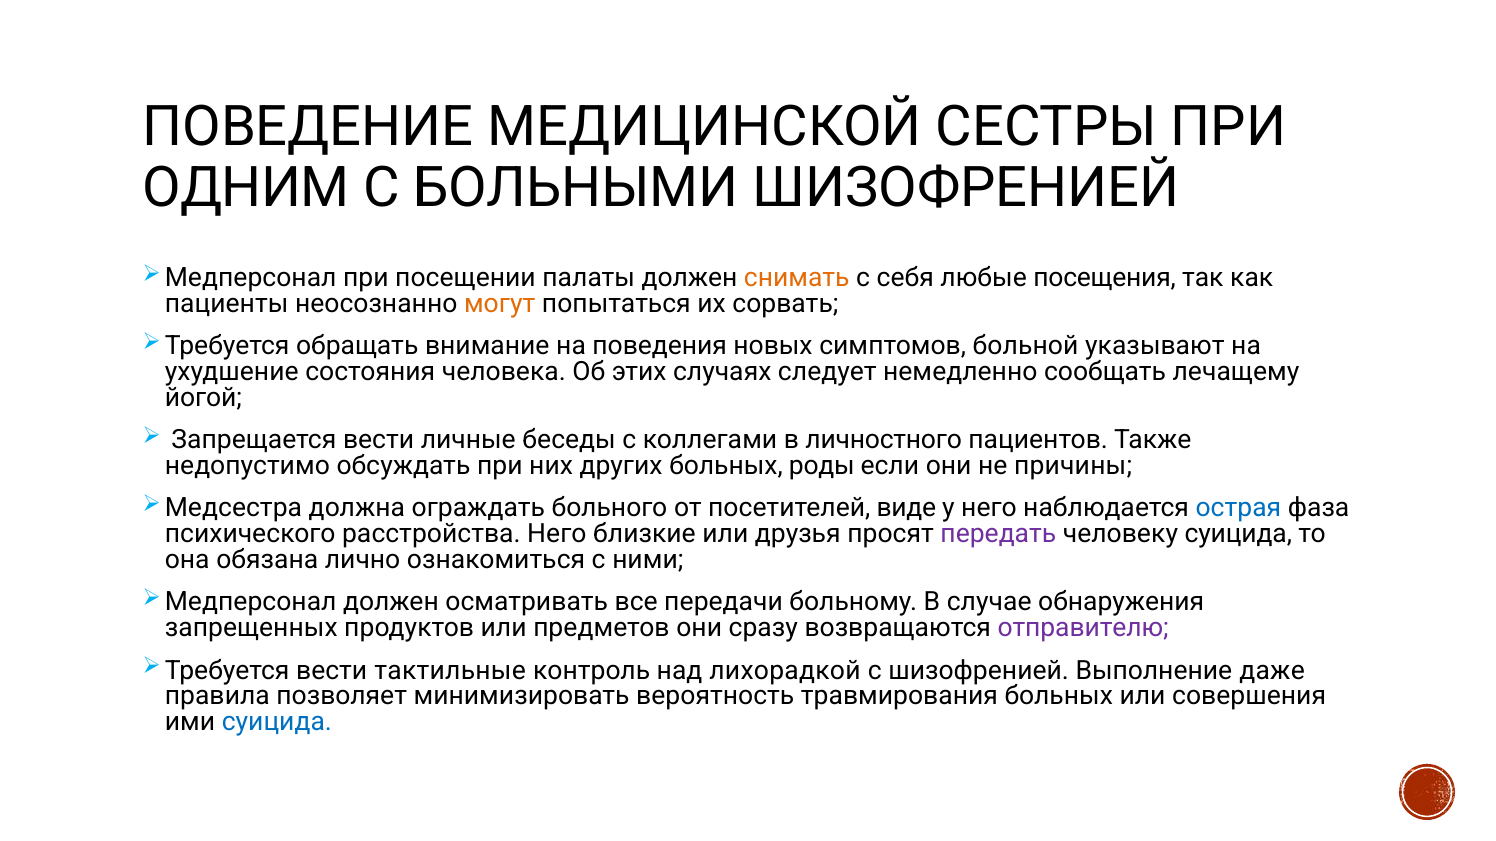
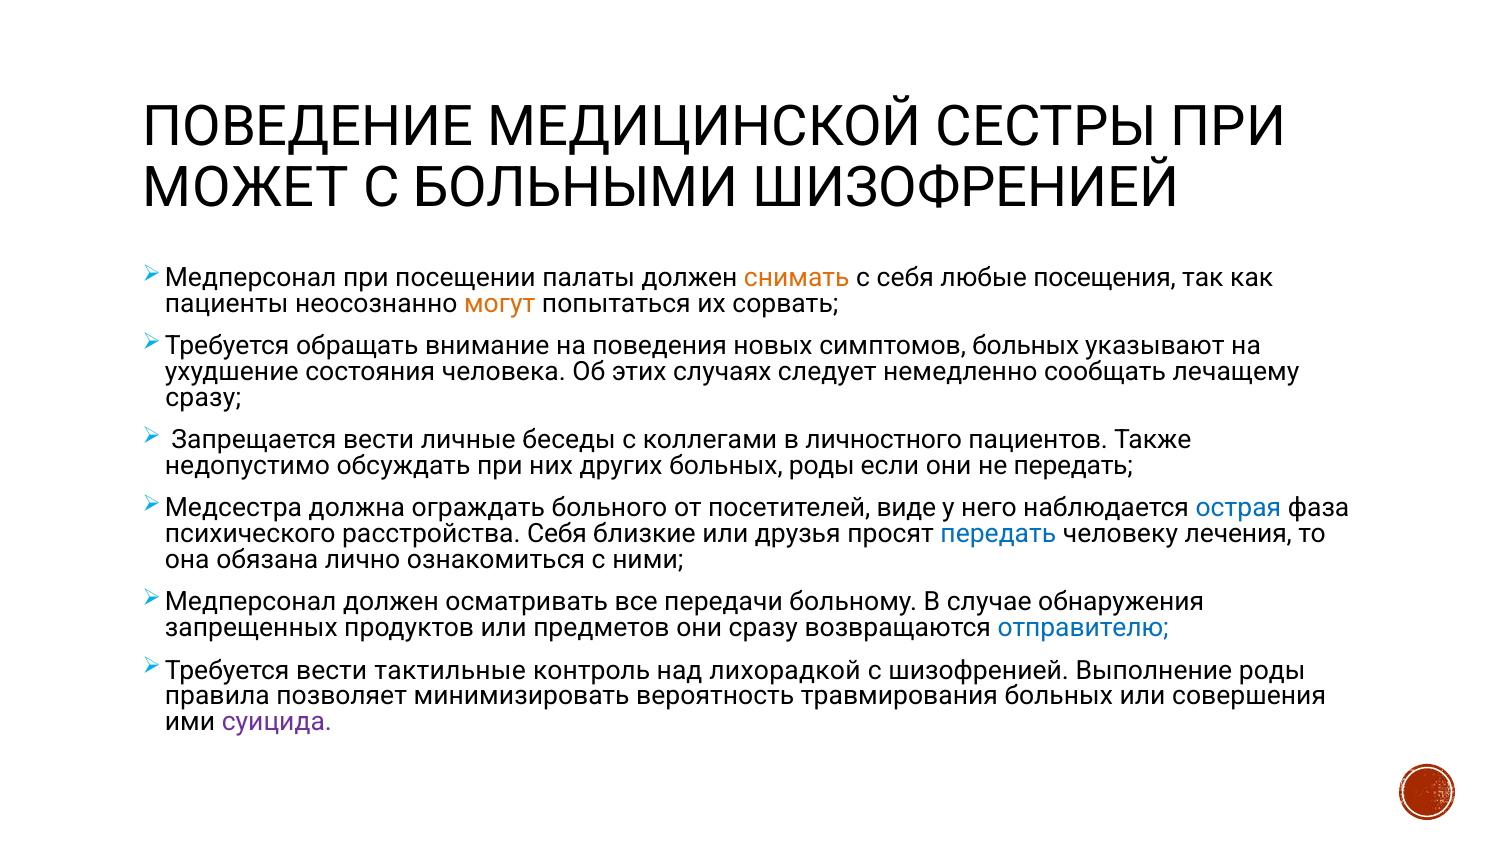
ОДНИМ: ОДНИМ -> МОЖЕТ (246, 188)
симптомов больной: больной -> больных (1026, 346)
йогой: йогой -> сразу (203, 398)
не причины: причины -> передать (1073, 466)
расстройства Него: Него -> Себя (557, 534)
передать colour: purple -> blue (998, 534)
человеку суицида: суицида -> лечения (1238, 534)
отправителю colour: purple -> blue (1083, 628)
Выполнение даже: даже -> роды (1272, 671)
суицида colour: blue -> purple (277, 722)
